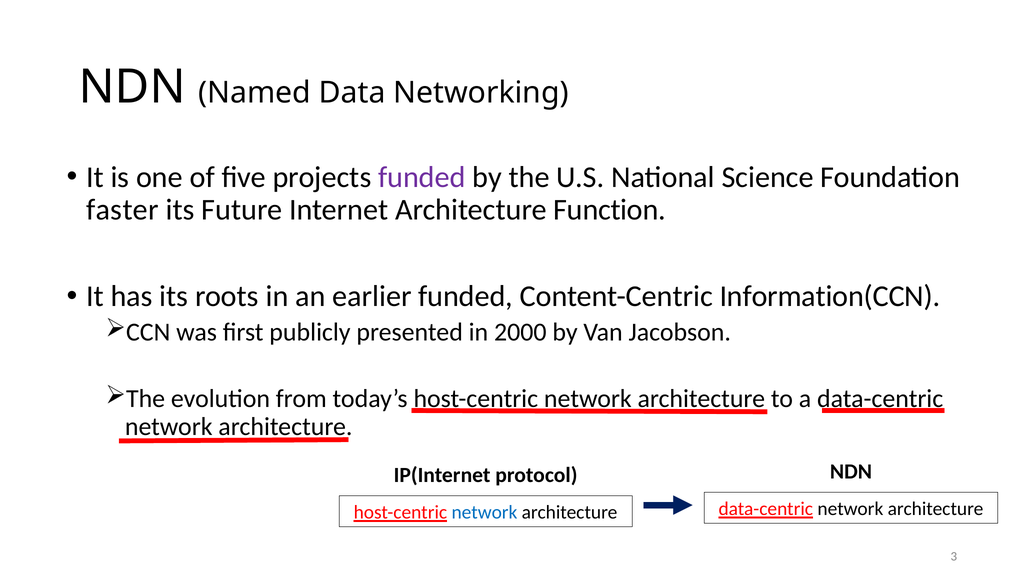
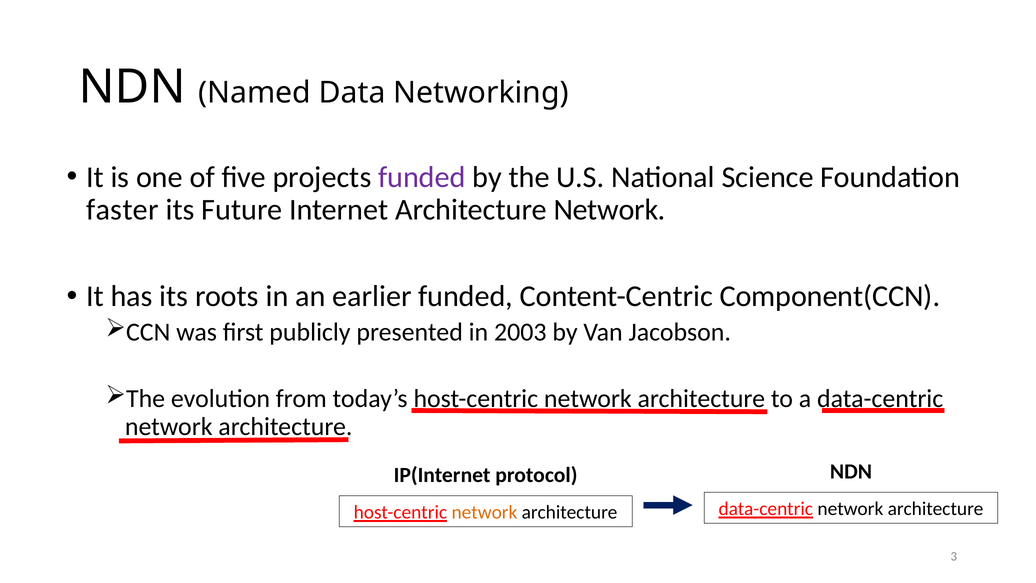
Architecture Function: Function -> Network (610, 210)
Information(CCN: Information(CCN -> Component(CCN (830, 296)
2000: 2000 -> 2003 (520, 332)
network colour: blue -> orange (484, 512)
